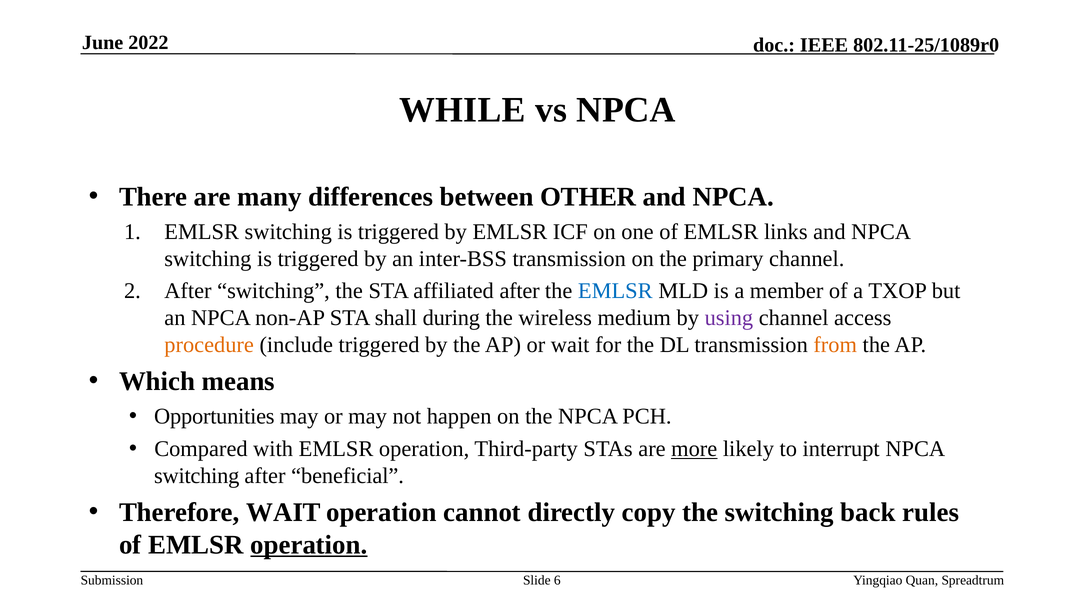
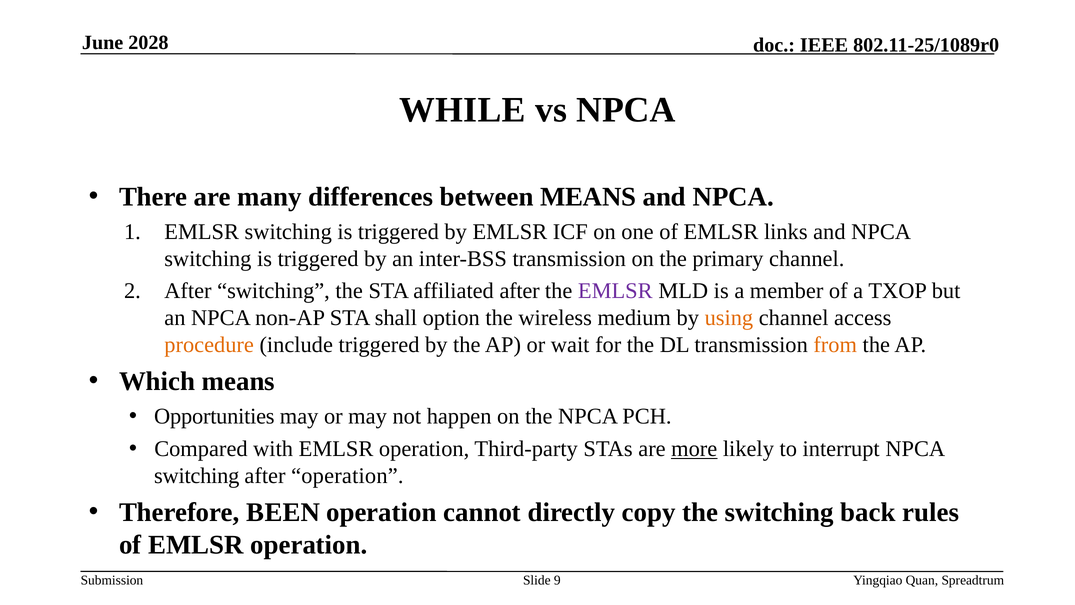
2022: 2022 -> 2028 (148, 43)
between OTHER: OTHER -> MEANS (588, 197)
EMLSR colour: blue -> purple (615, 291)
during: during -> option (451, 318)
using colour: purple -> orange (729, 318)
after beneficial: beneficial -> operation (347, 476)
Therefore WAIT: WAIT -> BEEN (283, 512)
operation underline: present -> none (309, 544)
6: 6 -> 9 (557, 580)
